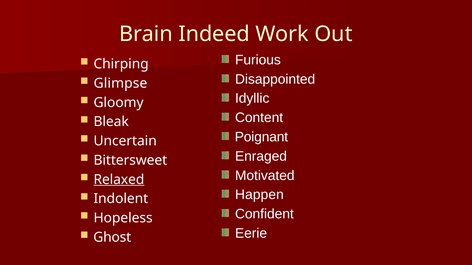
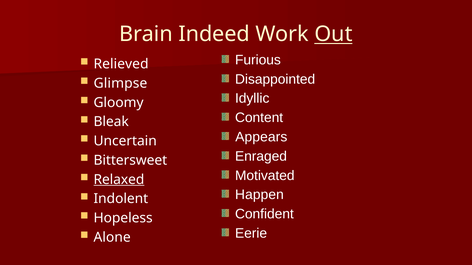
Out underline: none -> present (333, 34)
Chirping: Chirping -> Relieved (121, 64)
Poignant: Poignant -> Appears (261, 137)
Ghost: Ghost -> Alone (112, 238)
